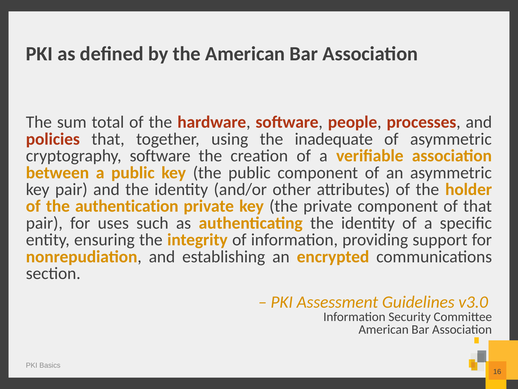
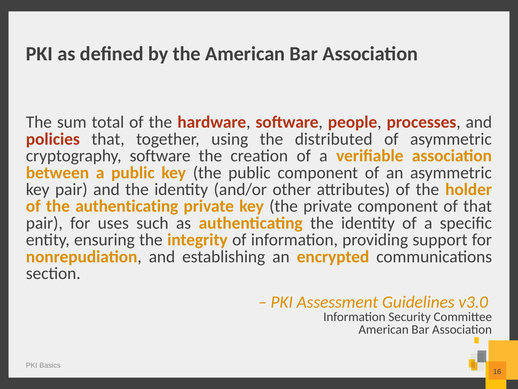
inadequate: inadequate -> distributed (334, 139)
the authentication: authentication -> authenticating (127, 206)
